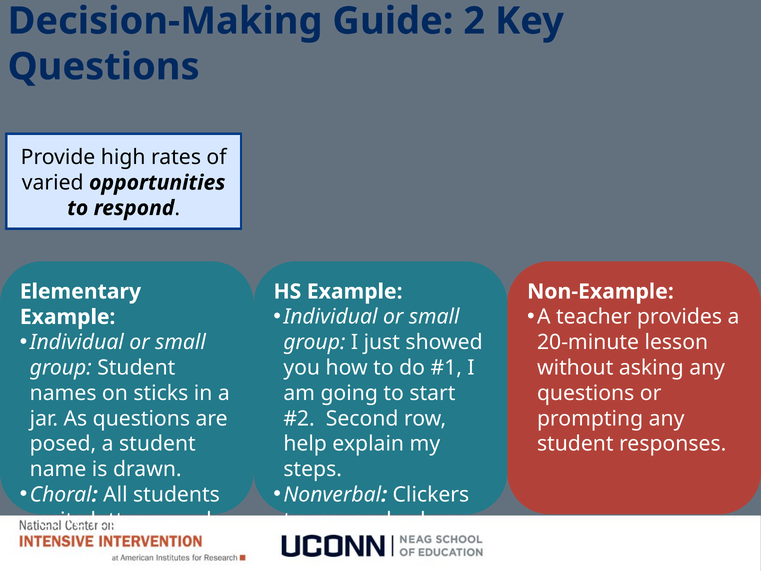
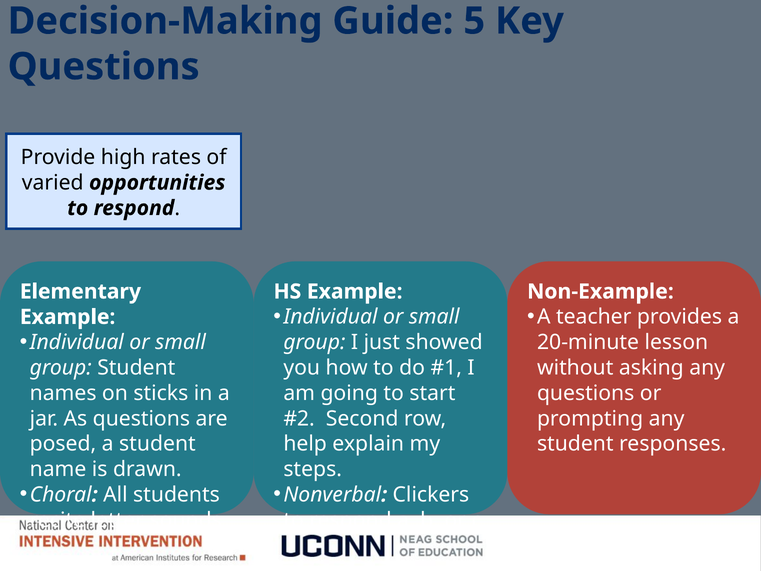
2: 2 -> 5 (474, 21)
